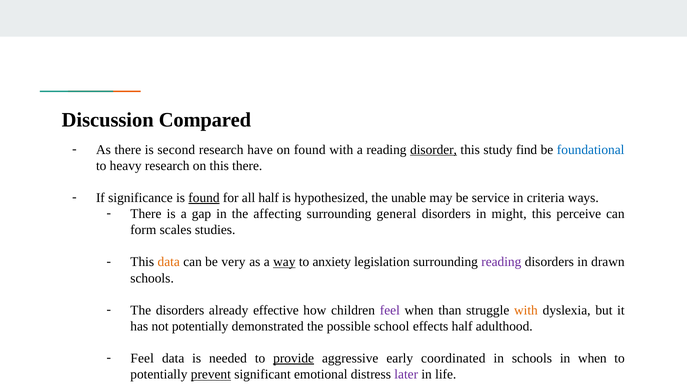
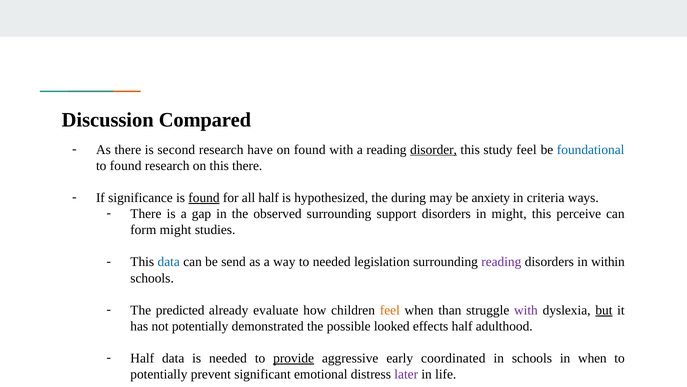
study find: find -> feel (526, 149)
to heavy: heavy -> found (126, 165)
unable: unable -> during (409, 197)
service: service -> anxiety (491, 197)
affecting: affecting -> observed (278, 214)
general: general -> support (397, 214)
form scales: scales -> might (176, 230)
data colour: orange -> blue (169, 262)
very: very -> send (234, 262)
way underline: present -> none (284, 262)
to anxiety: anxiety -> needed (332, 262)
drawn: drawn -> within (608, 262)
The disorders: disorders -> predicted (180, 310)
effective: effective -> evaluate (276, 310)
feel colour: purple -> orange (390, 310)
with colour: orange -> purple (526, 310)
but underline: none -> present (604, 310)
school: school -> looked (392, 326)
Feel: Feel -> Half (142, 358)
prevent underline: present -> none (211, 374)
